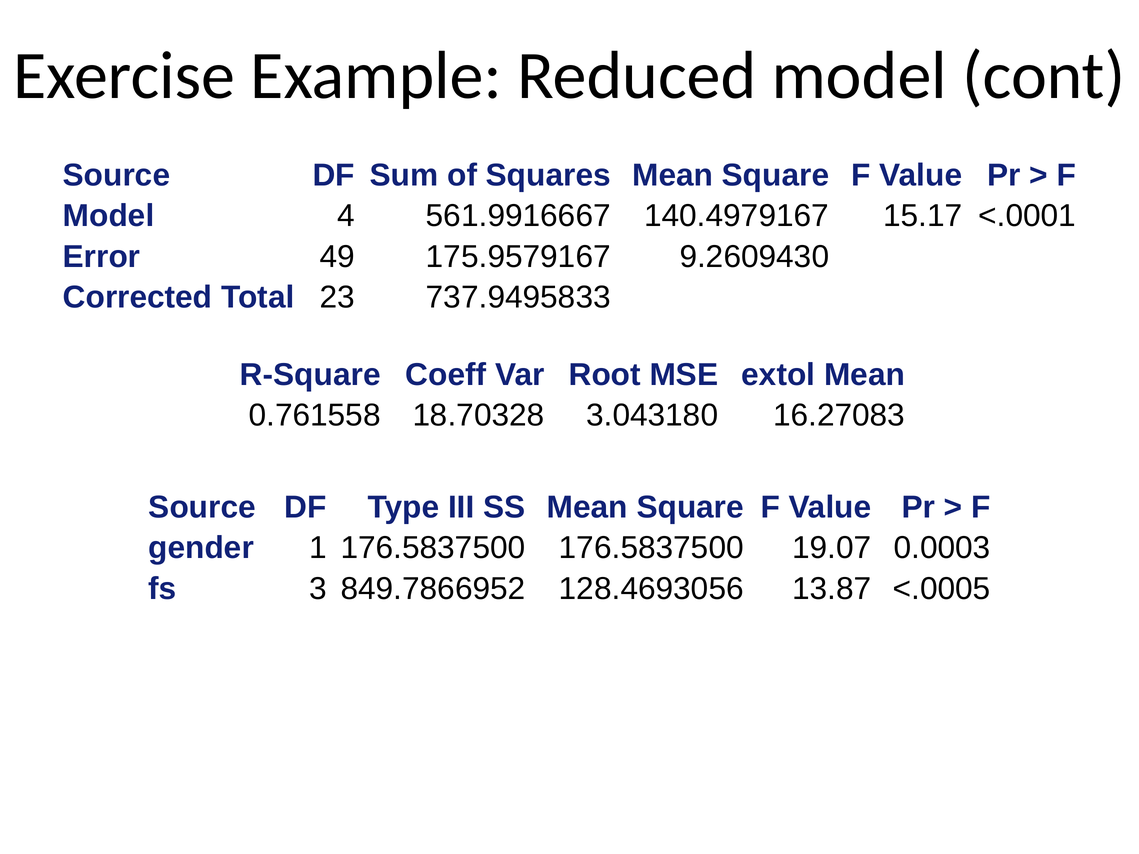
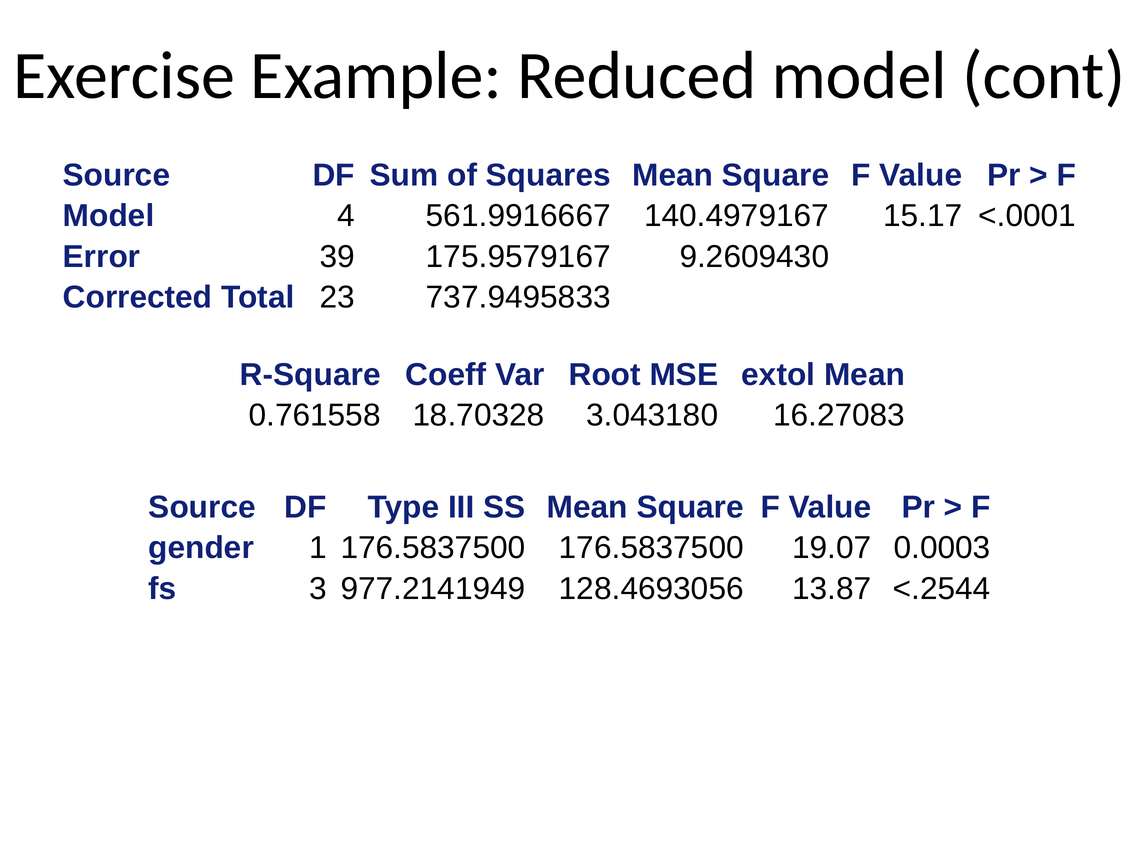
49: 49 -> 39 (337, 257)
849.7866952: 849.7866952 -> 977.2141949 (433, 589)
<.0005: <.0005 -> <.2544 (942, 589)
